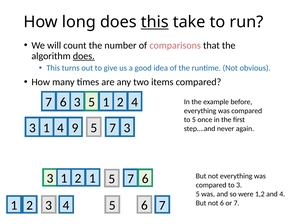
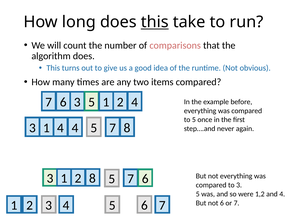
does underline: present -> none (84, 56)
4 9: 9 -> 4 (75, 128)
7 3: 3 -> 8 (127, 128)
2 1: 1 -> 8 (93, 179)
